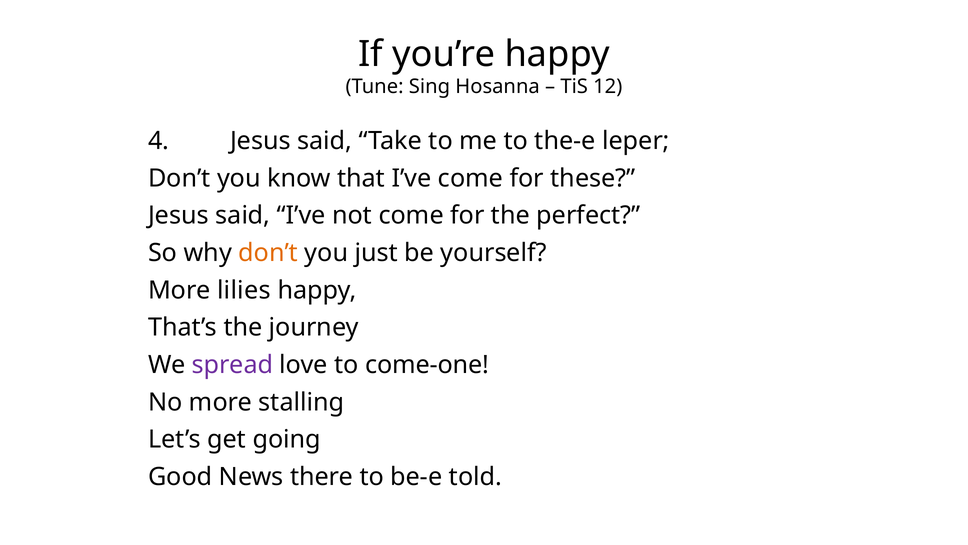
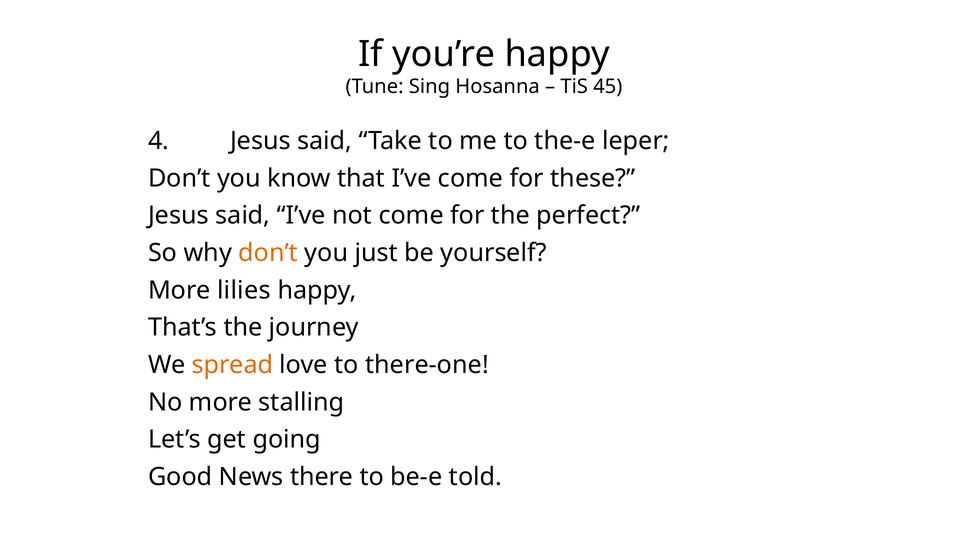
12: 12 -> 45 (608, 87)
spread colour: purple -> orange (232, 365)
come-one: come-one -> there-one (427, 365)
